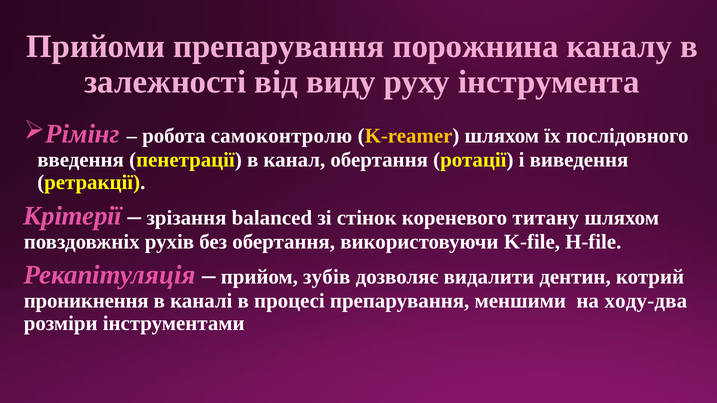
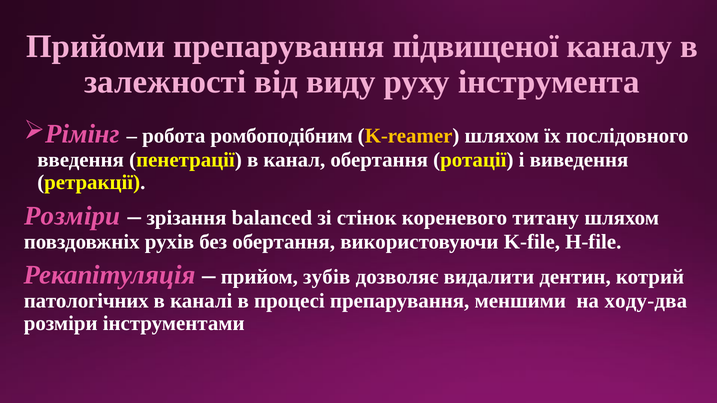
порожнина: порожнина -> підвищеної (476, 46)
самоконтролю: самоконтролю -> ромбоподібним (282, 136)
Крітерії: Крітерії -> Розміри (72, 216)
проникнення: проникнення -> патологічних (86, 301)
